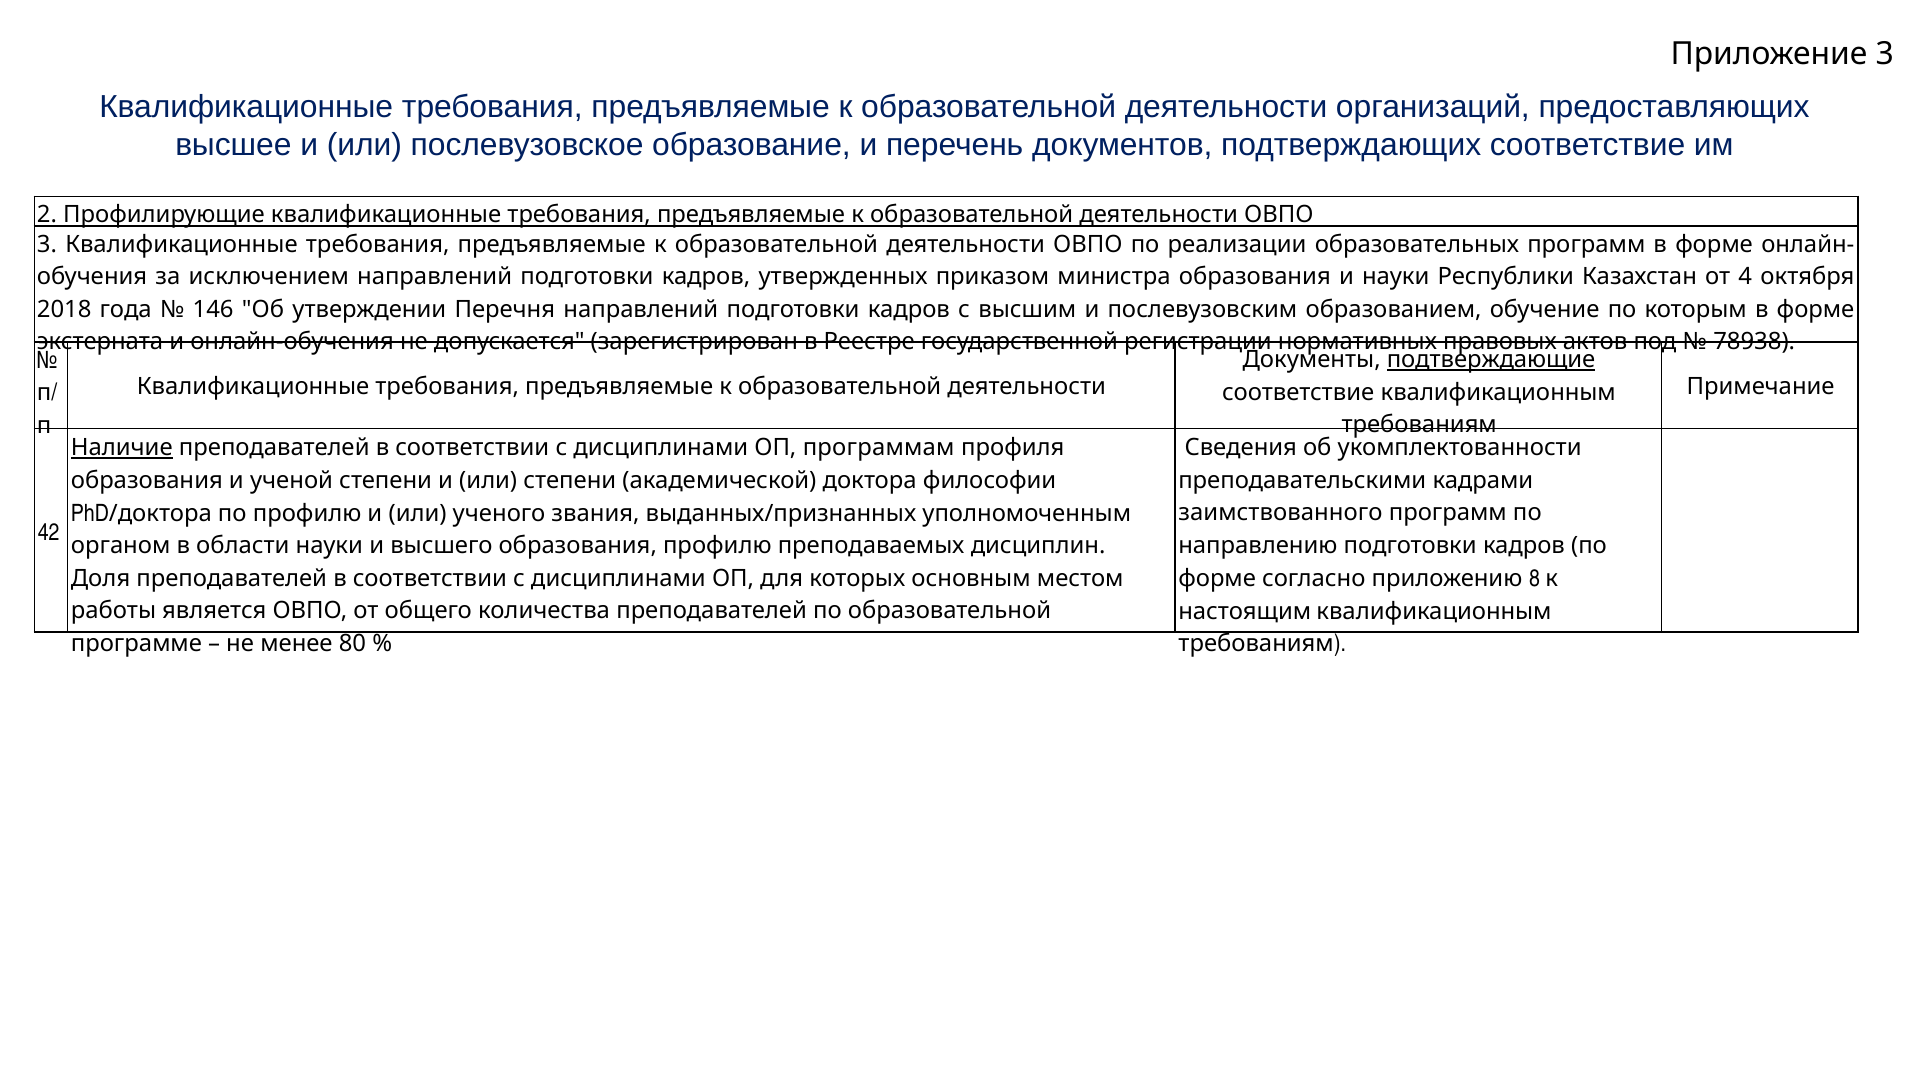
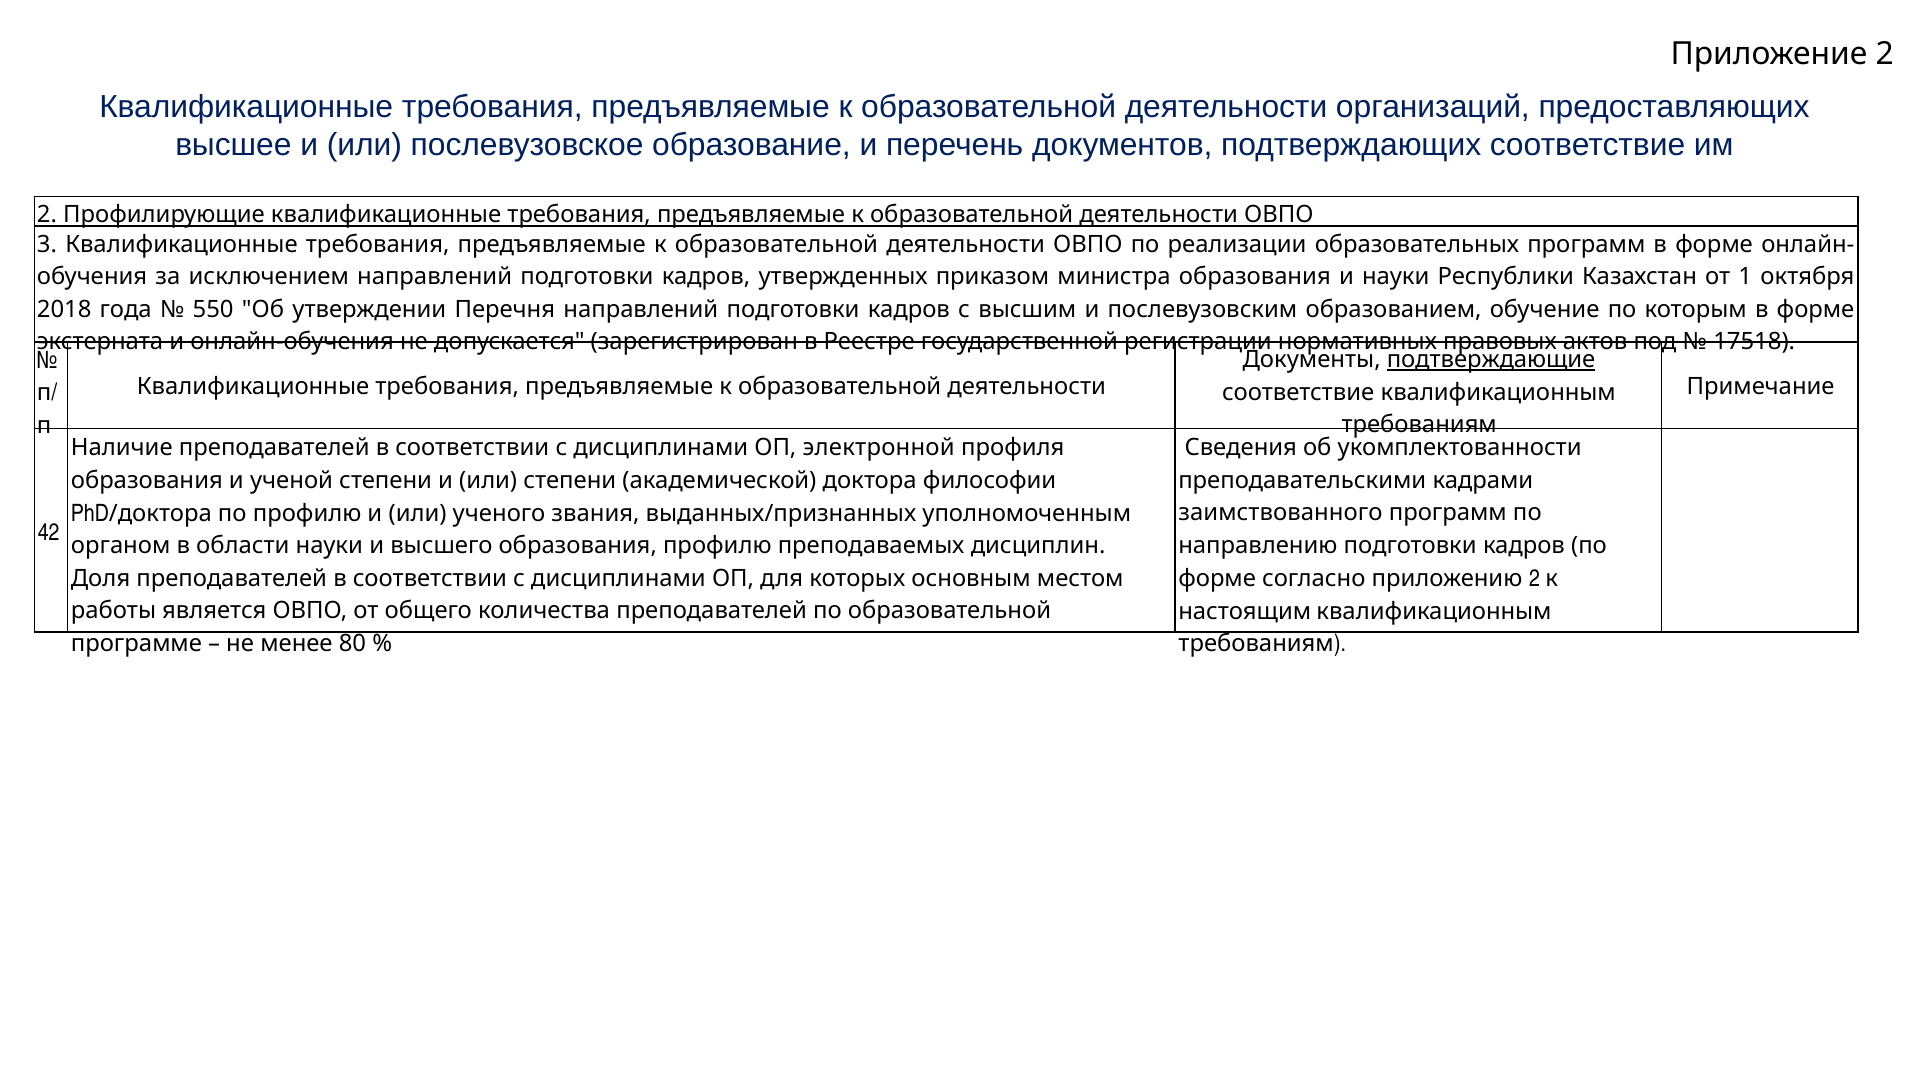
Приложение 3: 3 -> 2 (1885, 54)
4: 4 -> 1 (1745, 277)
146: 146 -> 550 (213, 309)
78938: 78938 -> 17518 (1754, 342)
Наличие underline: present -> none (122, 448)
программам: программам -> электронной (879, 448)
приложению 8: 8 -> 2 (1534, 578)
